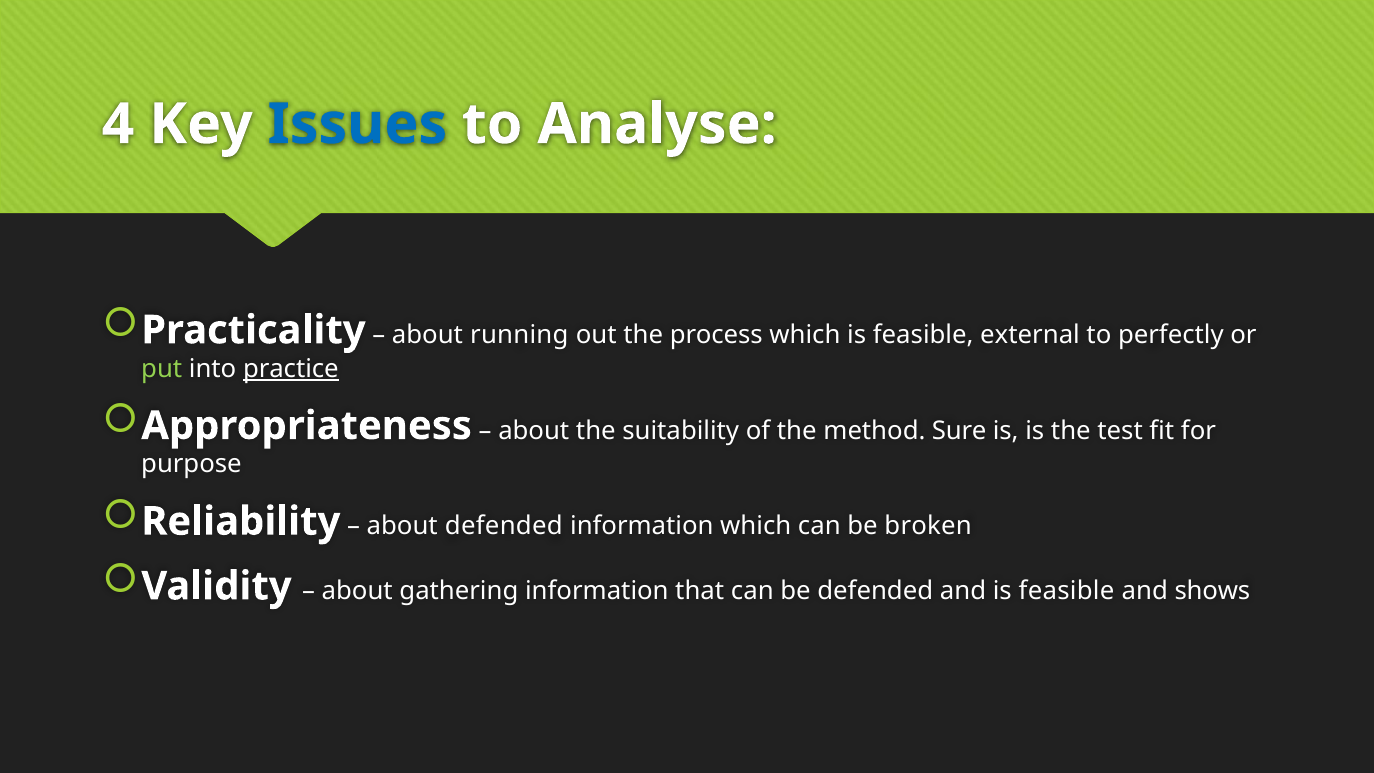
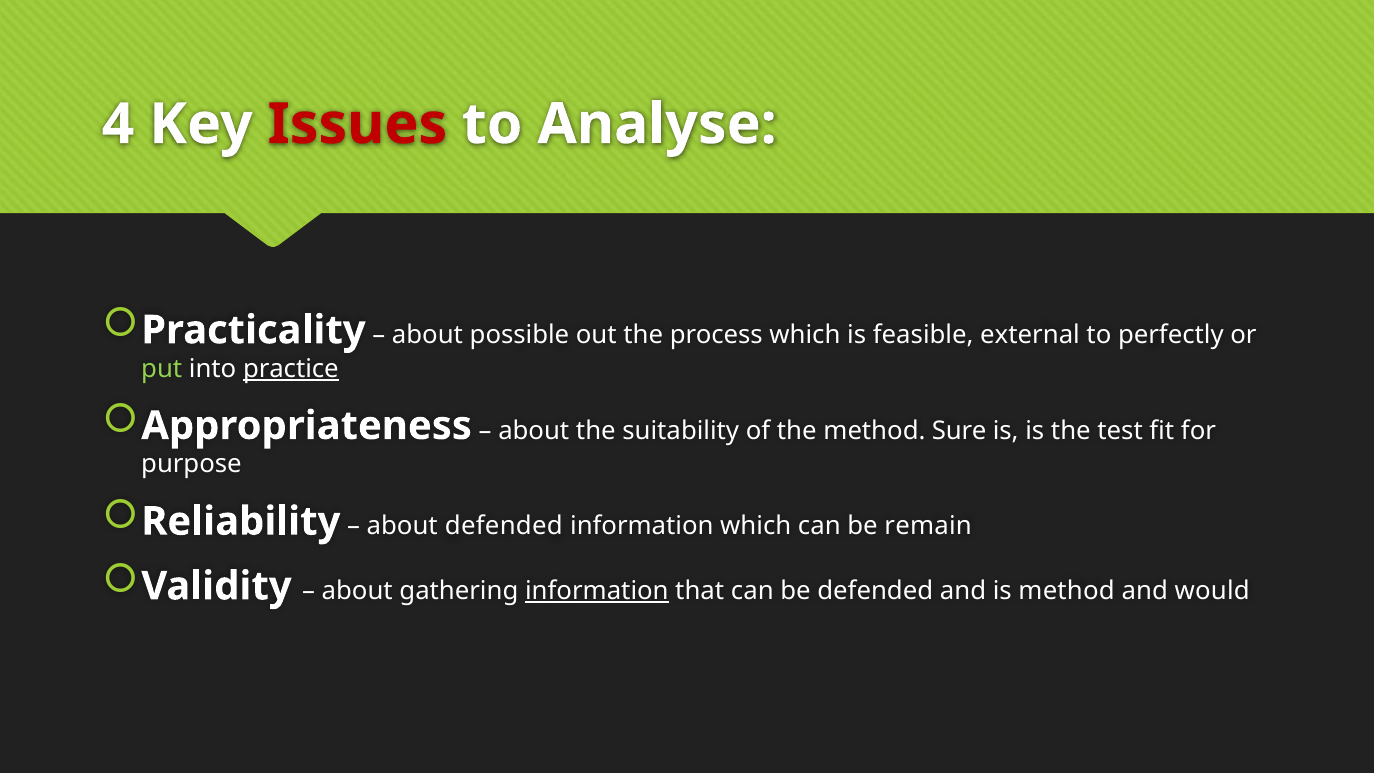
Issues colour: blue -> red (357, 124)
running: running -> possible (519, 335)
broken: broken -> remain (928, 526)
information underline: none -> present (597, 591)
and is feasible: feasible -> method (1067, 591)
shows: shows -> would (1212, 591)
